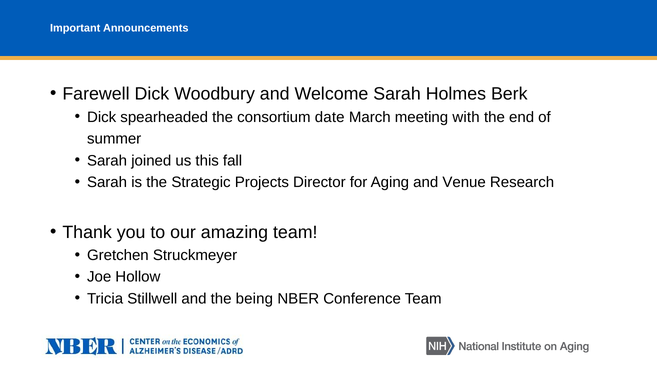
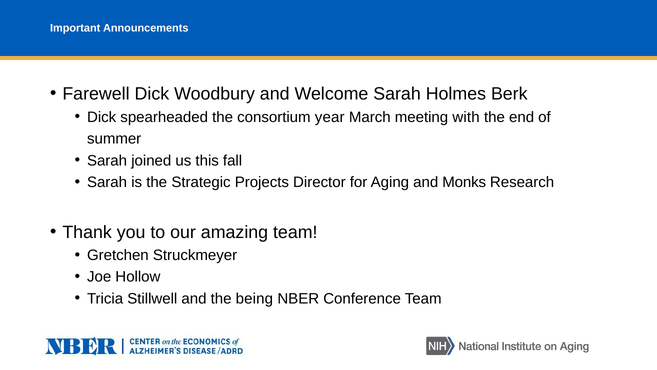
date: date -> year (330, 117)
Venue: Venue -> Monks (464, 182)
